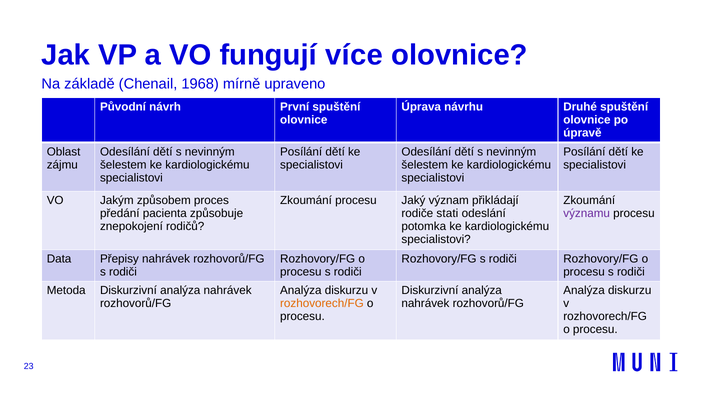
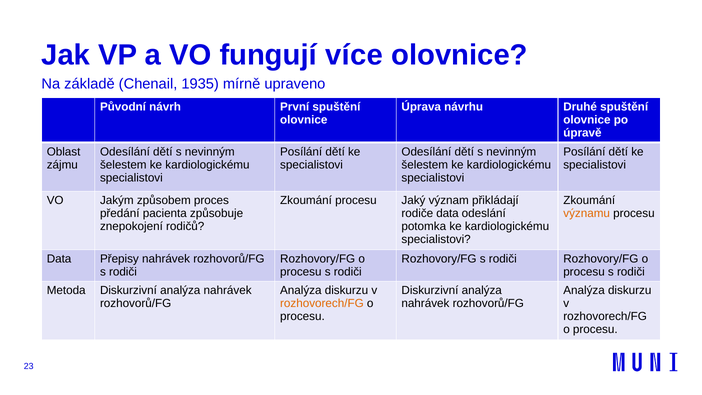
1968: 1968 -> 1935 (200, 84)
rodiče stati: stati -> data (448, 213)
významu colour: purple -> orange (587, 213)
